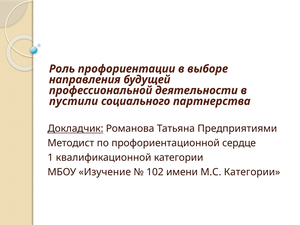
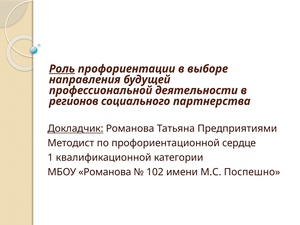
Роль underline: none -> present (62, 69)
пустили: пустили -> регионов (74, 101)
МБОУ Изучение: Изучение -> Романова (105, 172)
М.С Категории: Категории -> Поспешно (252, 172)
